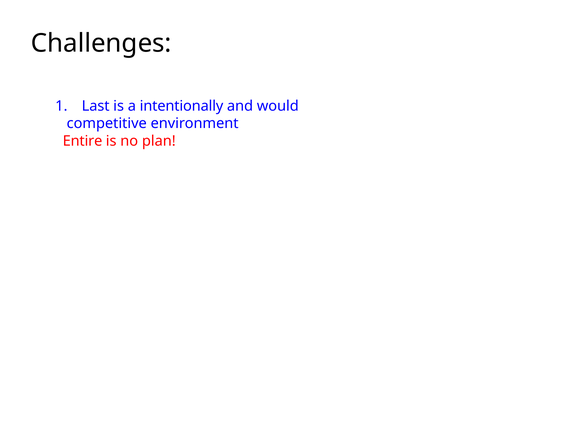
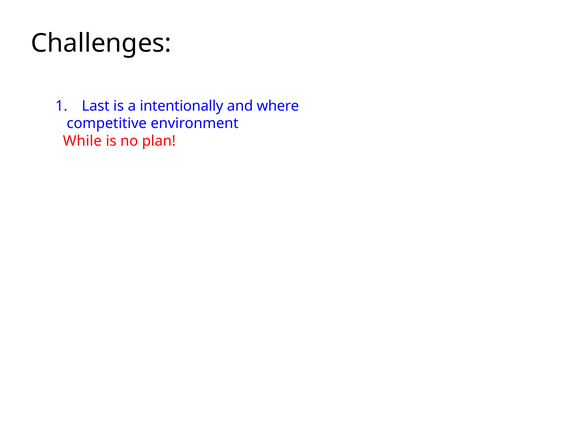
would: would -> where (278, 106)
Entire: Entire -> While (82, 141)
